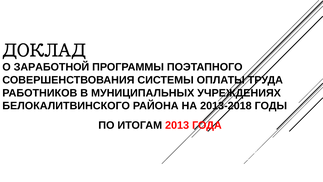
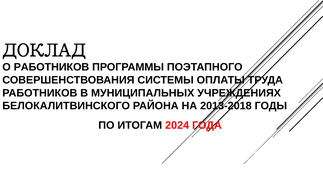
О ЗАРАБОТНОЙ: ЗАРАБОТНОЙ -> РАБОТНИКОВ (51, 67)
2013: 2013 -> 2024 (177, 125)
